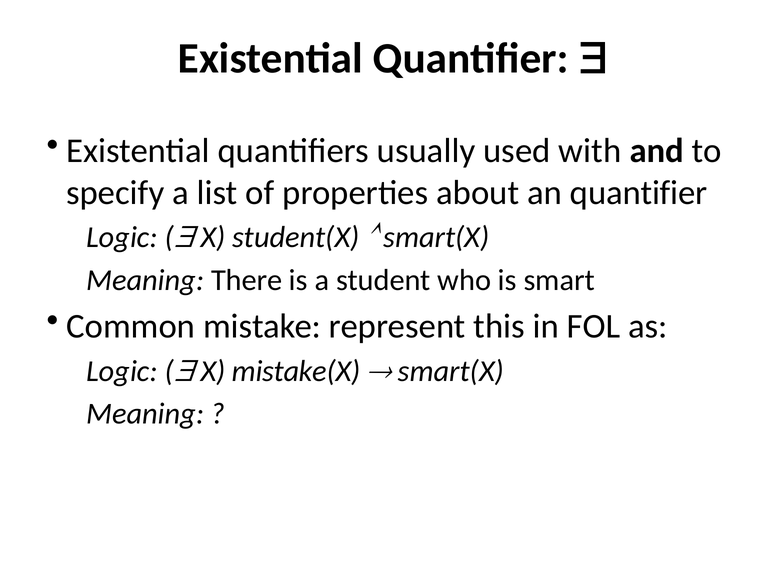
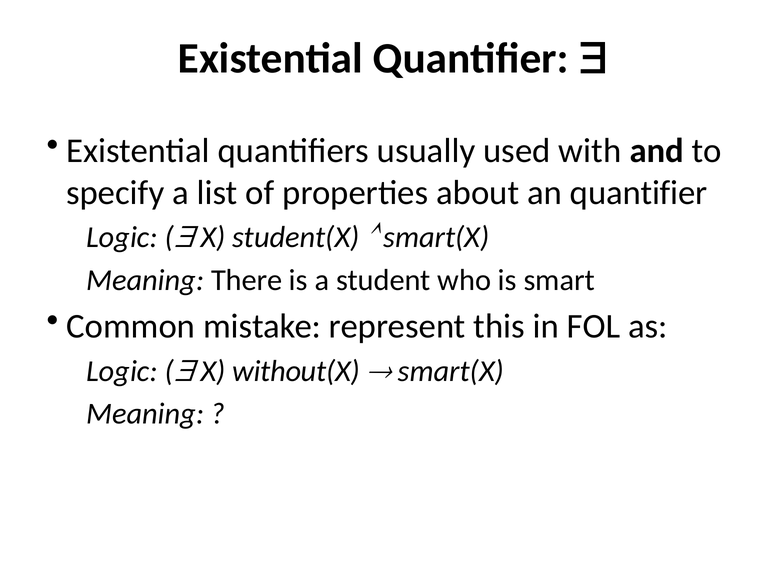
mistake(X: mistake(X -> without(X (296, 372)
